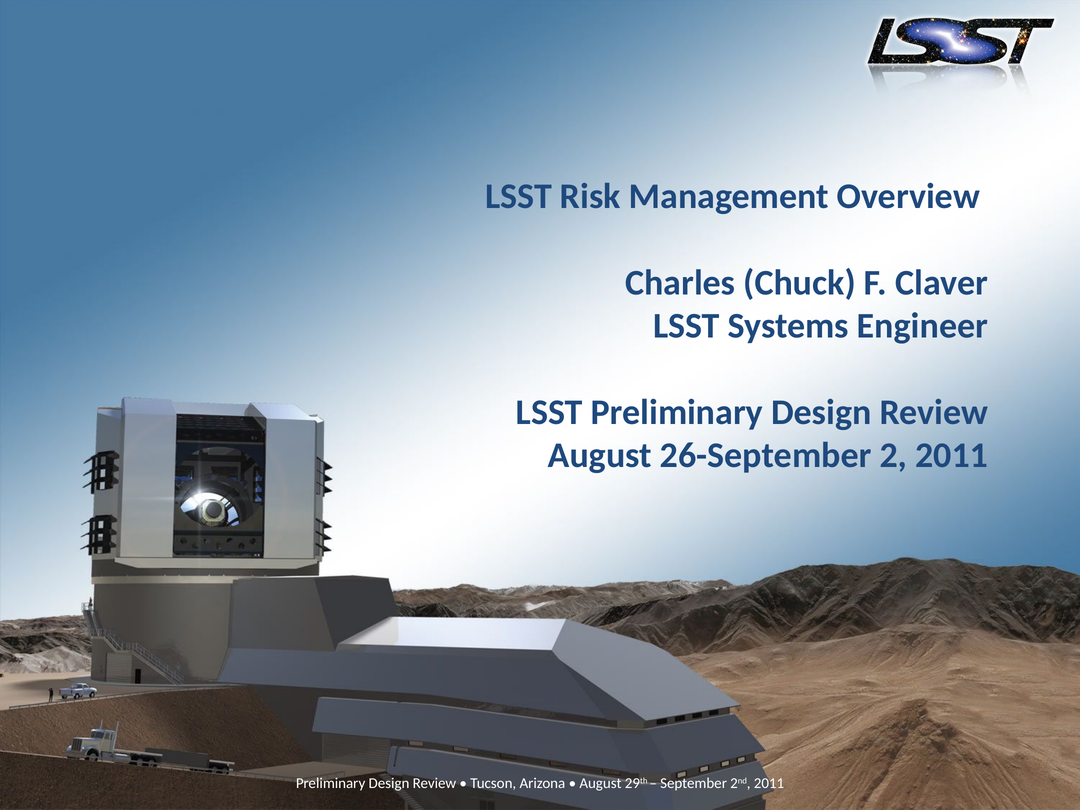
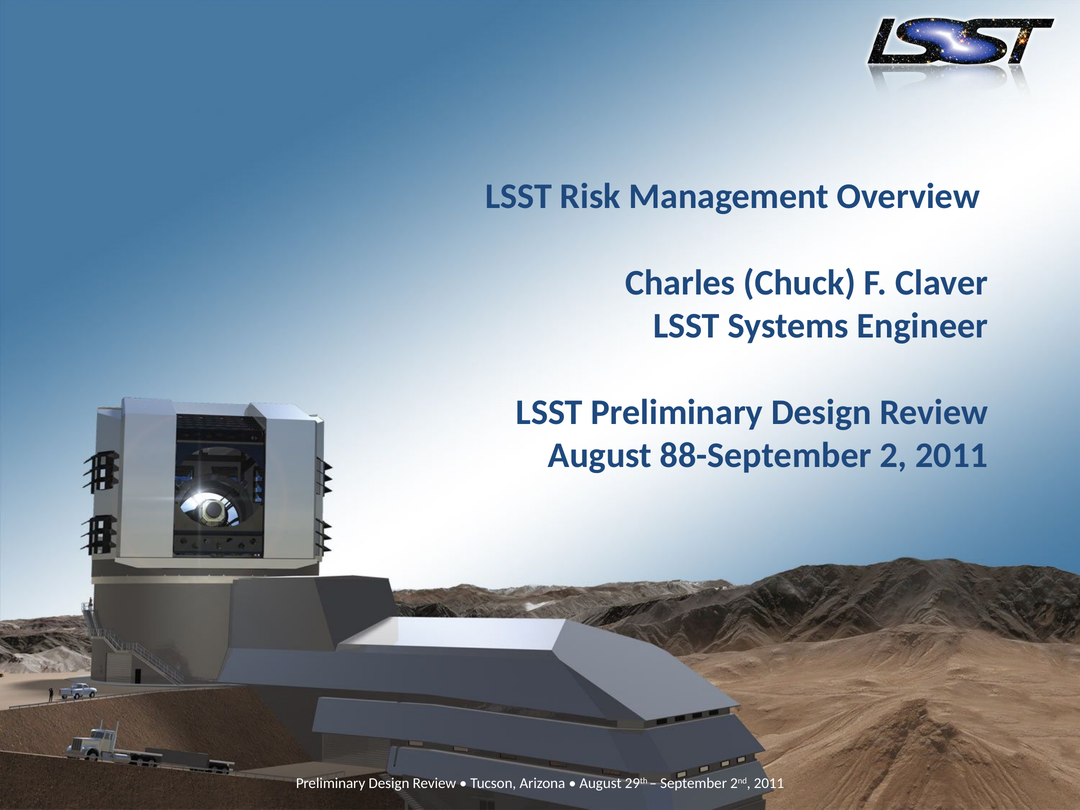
26-September: 26-September -> 88-September (766, 456)
